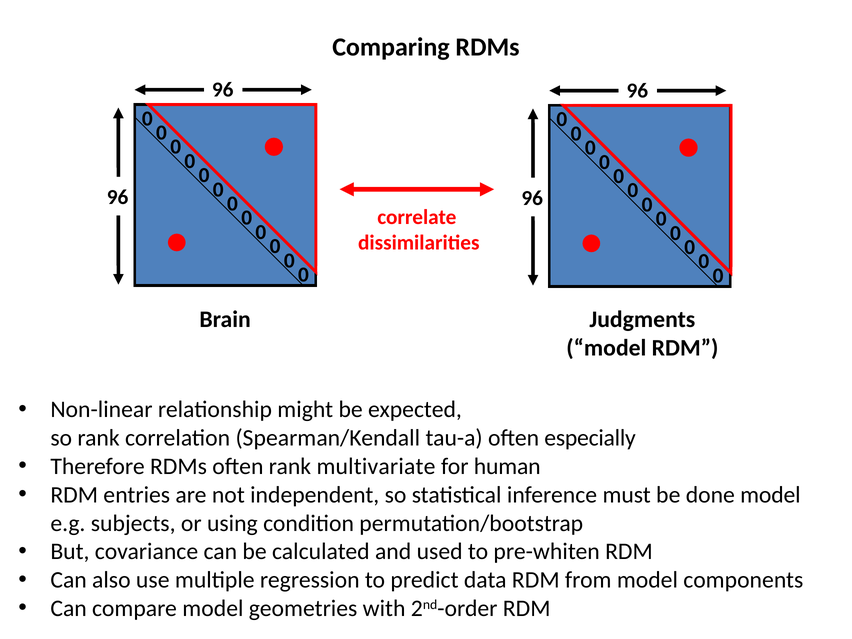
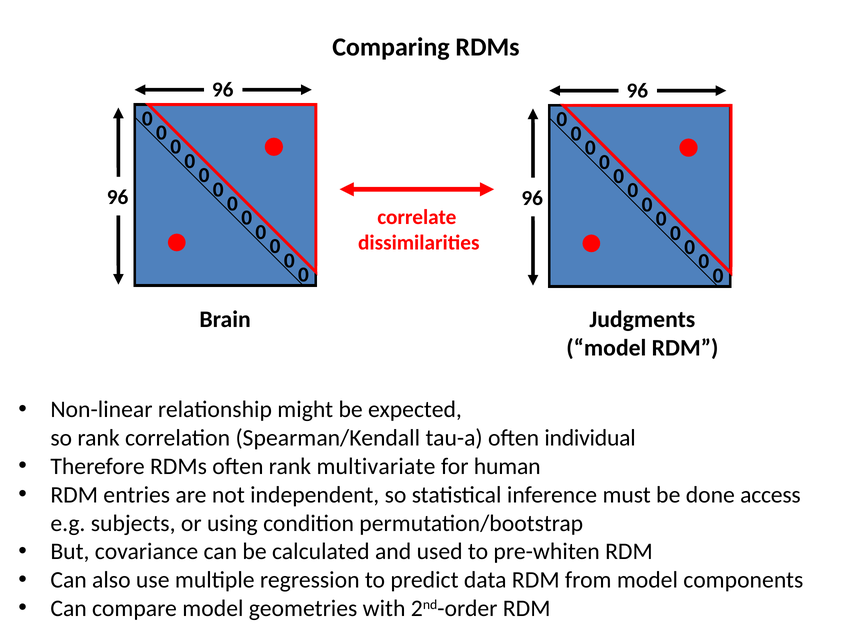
especially: especially -> individual (590, 438)
done model: model -> access (770, 495)
